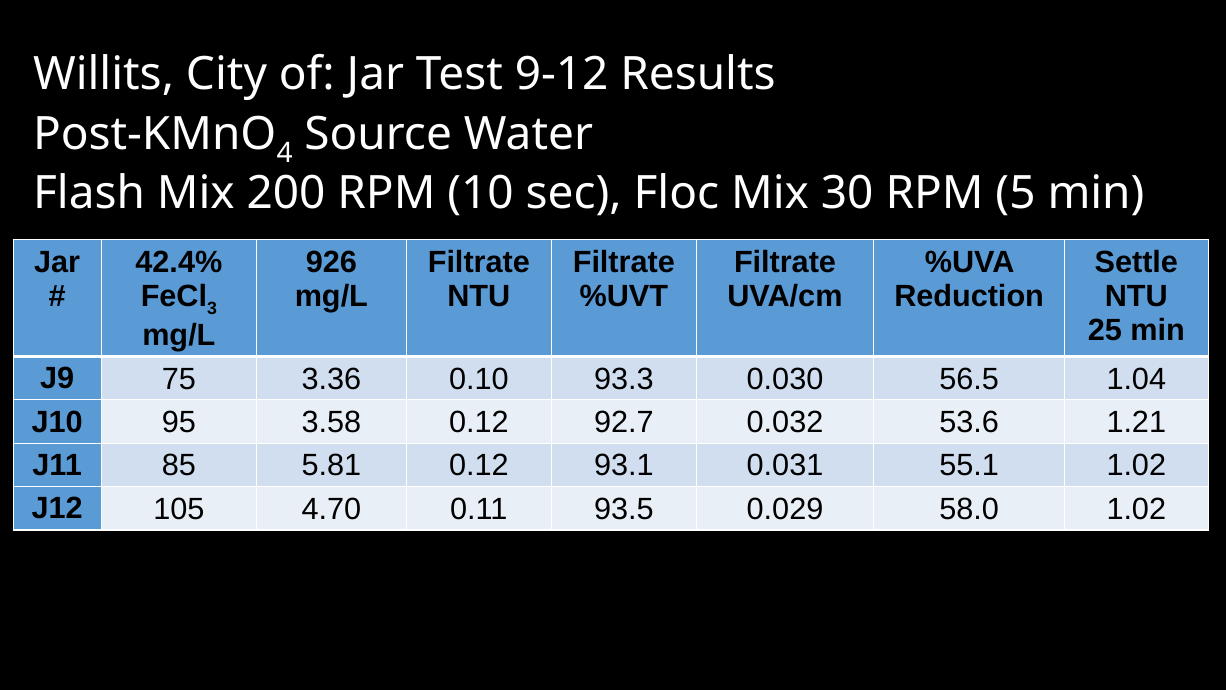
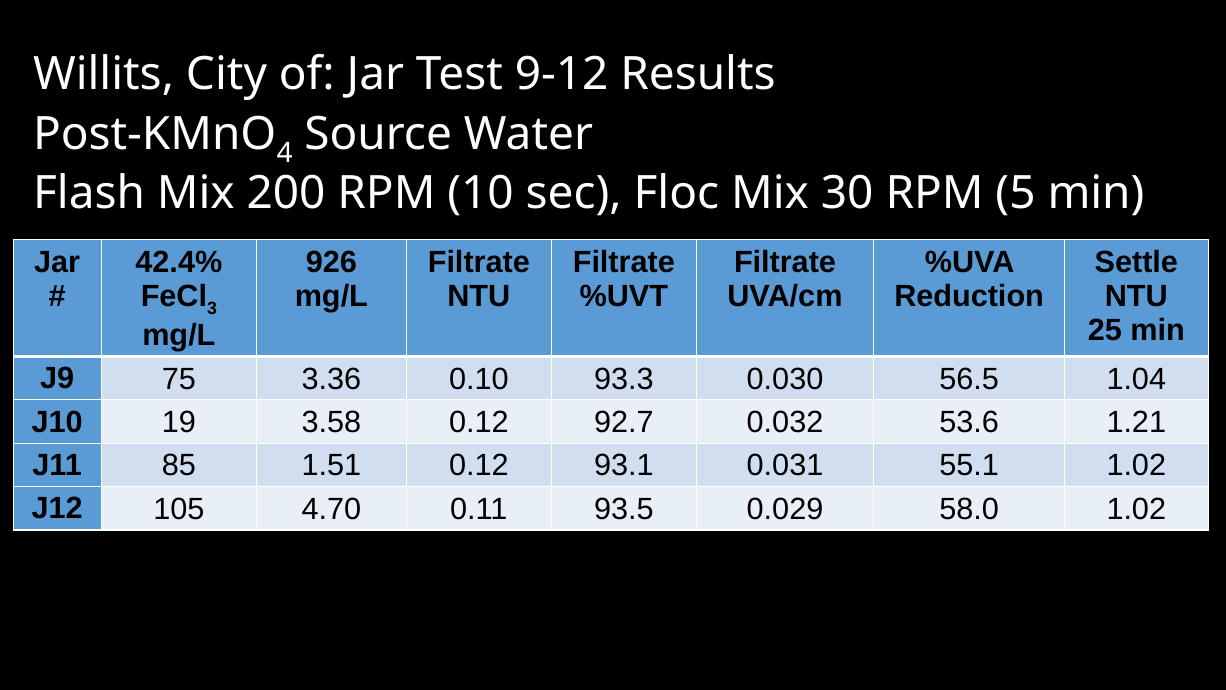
95: 95 -> 19 (179, 422)
5.81: 5.81 -> 1.51 (331, 465)
